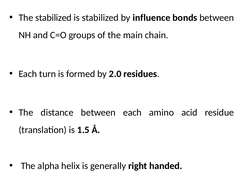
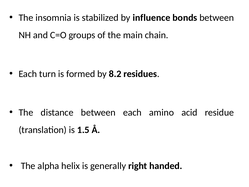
The stabilized: stabilized -> insomnia (53, 18)
2.0: 2.0 -> 8.2 (115, 74)
